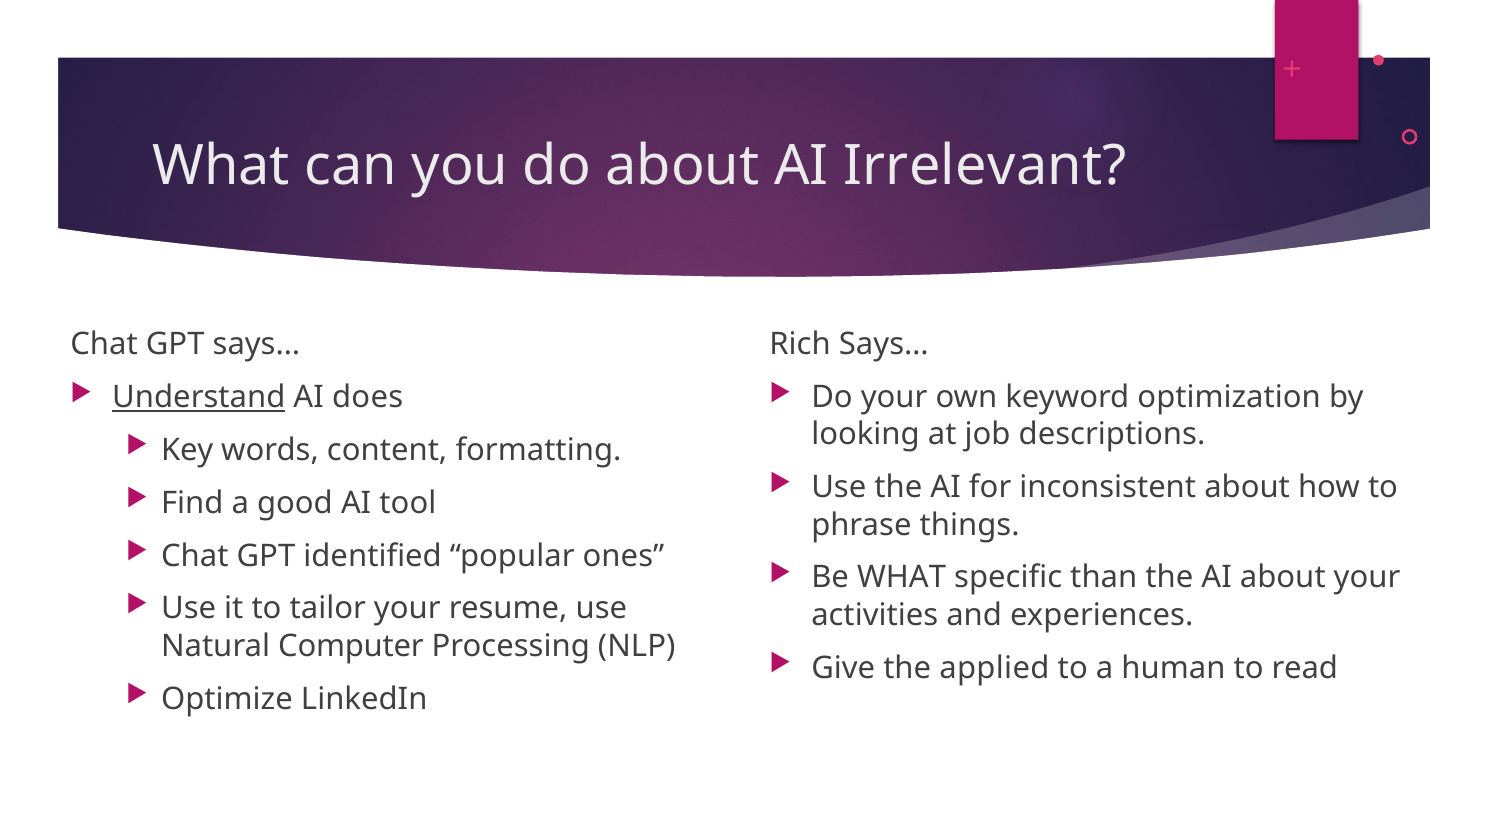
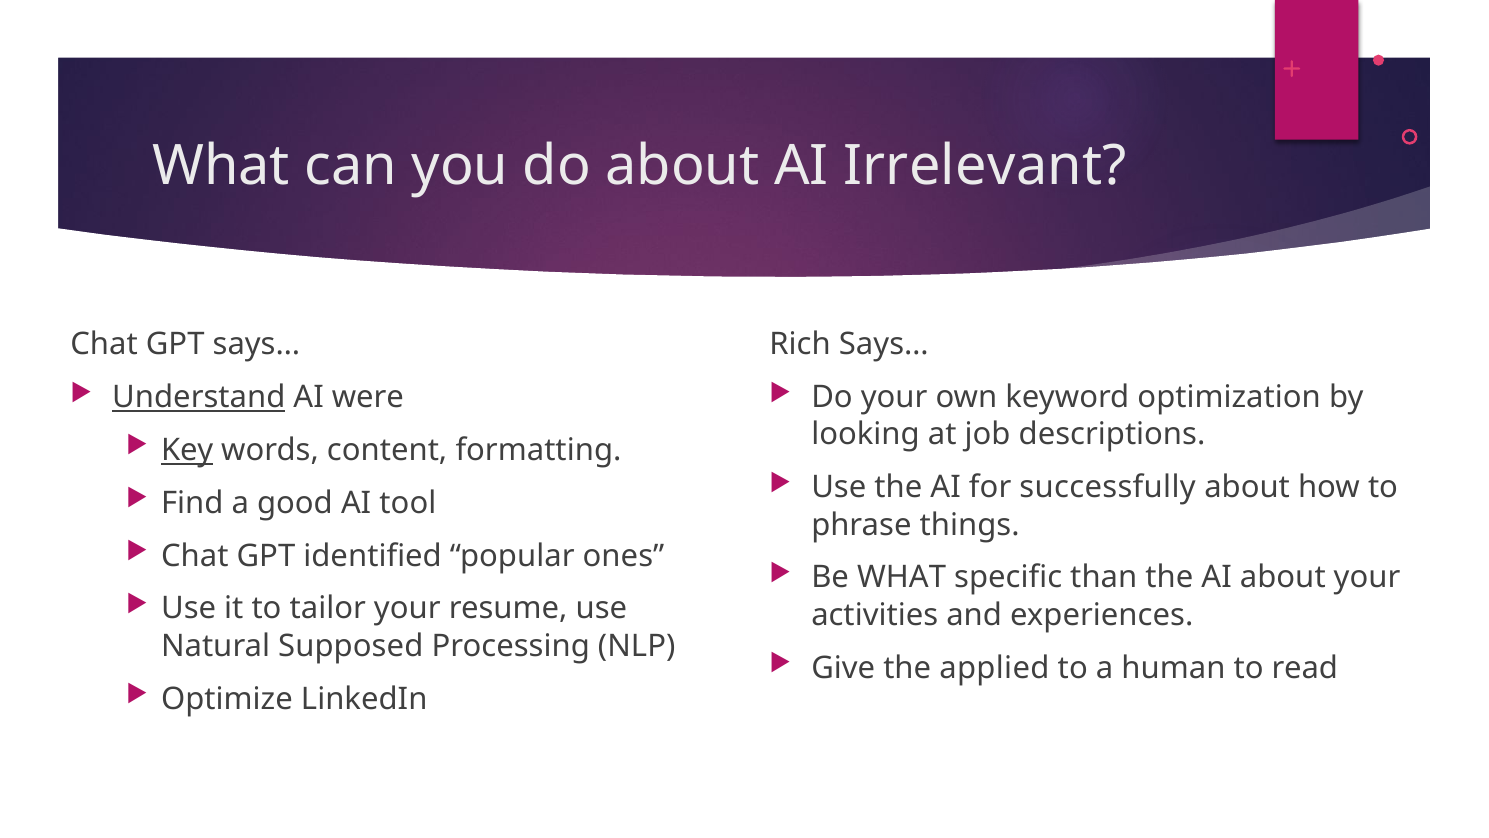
does: does -> were (368, 397)
Key underline: none -> present (187, 450)
inconsistent: inconsistent -> successfully (1108, 487)
Computer: Computer -> Supposed (351, 646)
